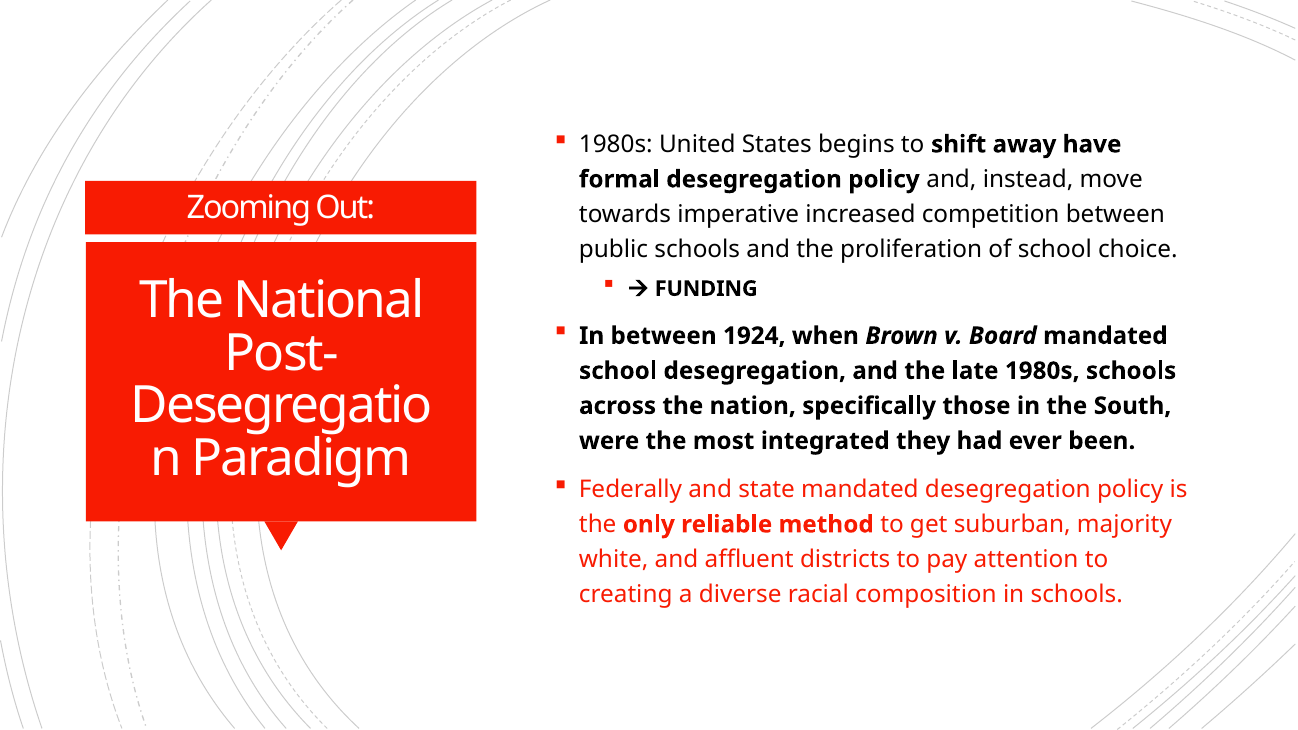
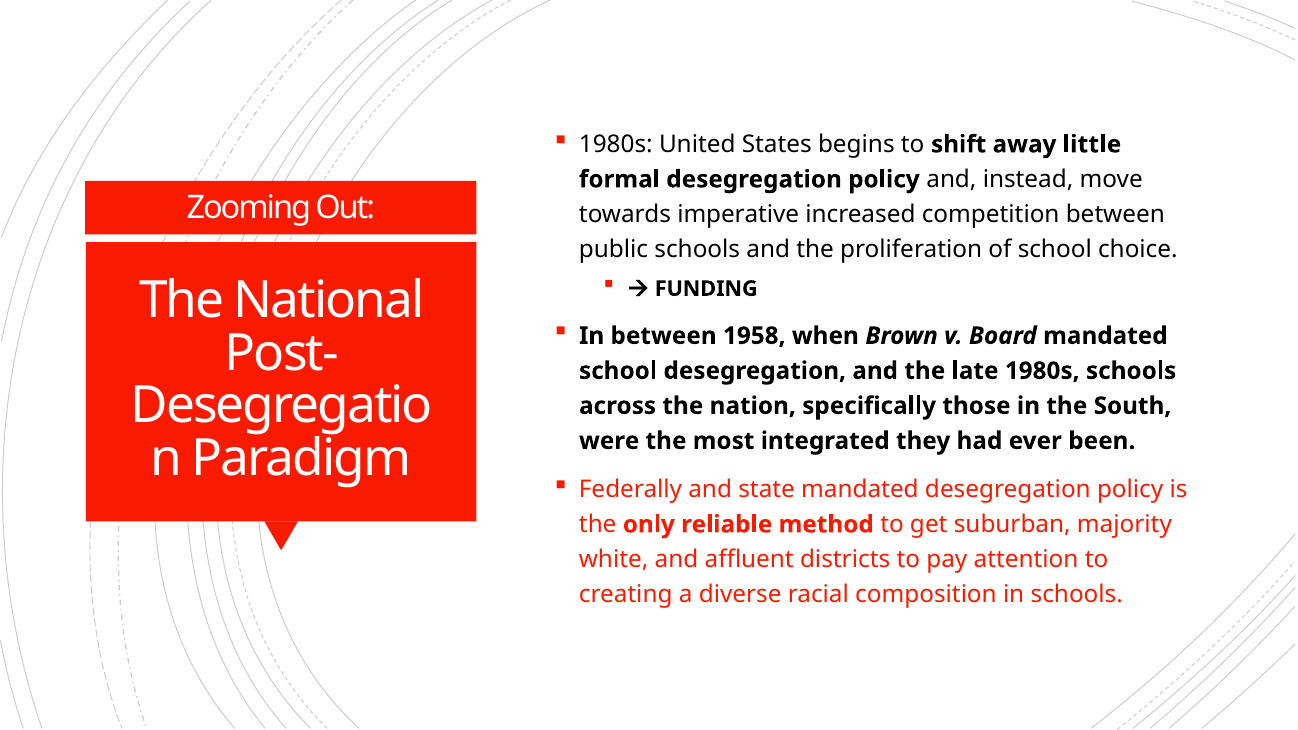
have: have -> little (1092, 144)
1924: 1924 -> 1958 (754, 336)
